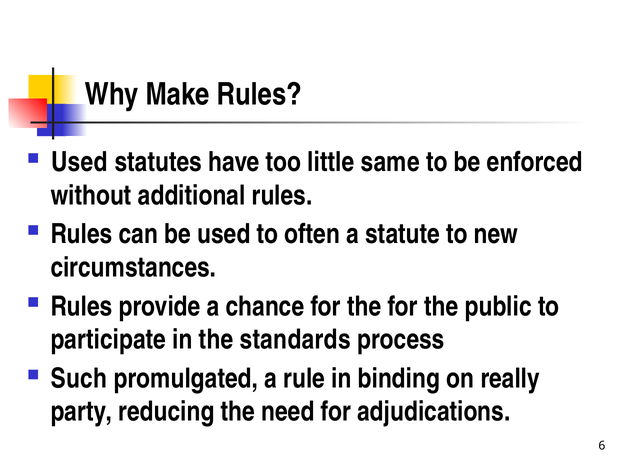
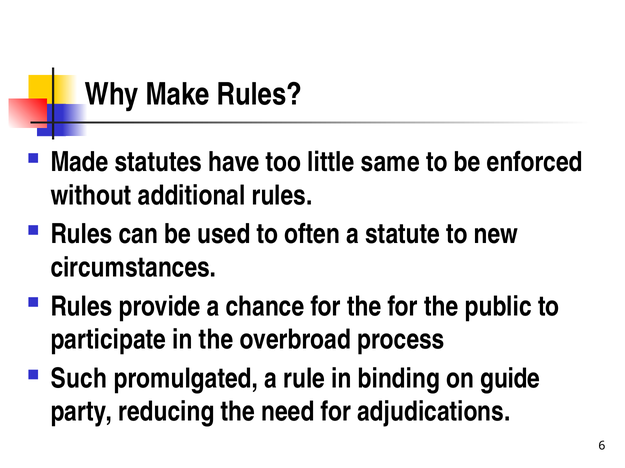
Used: Used -> Made (79, 162)
standards: standards -> overbroad (295, 340)
really: really -> guide (510, 379)
